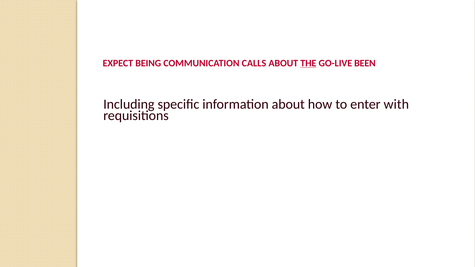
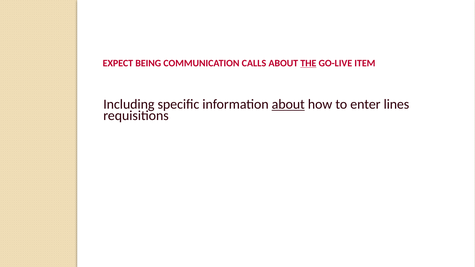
BEEN: BEEN -> ITEM (365, 63)
about underline: none -> present (288, 104)
with: with -> lines (396, 104)
